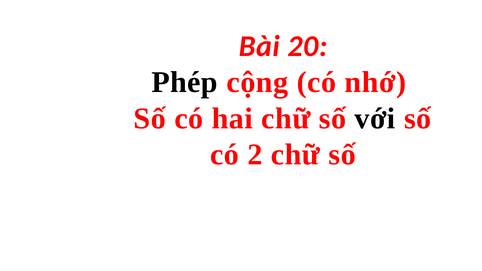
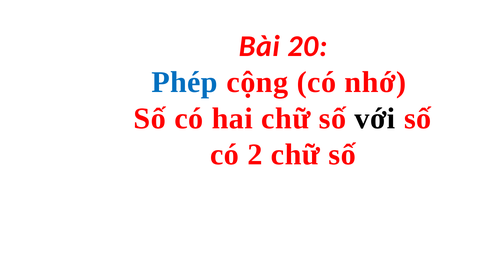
Phép colour: black -> blue (185, 82)
